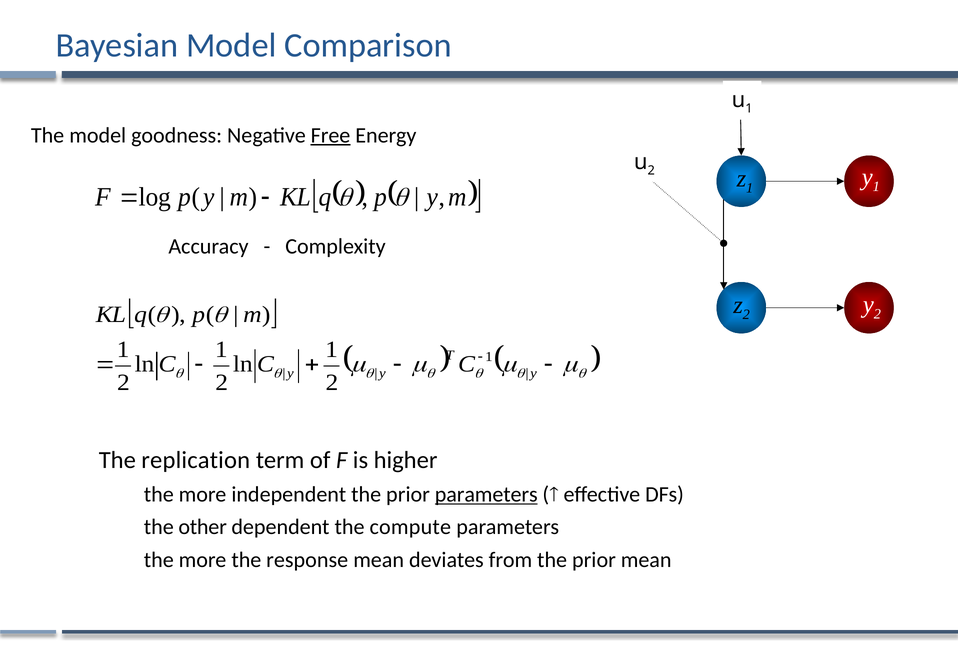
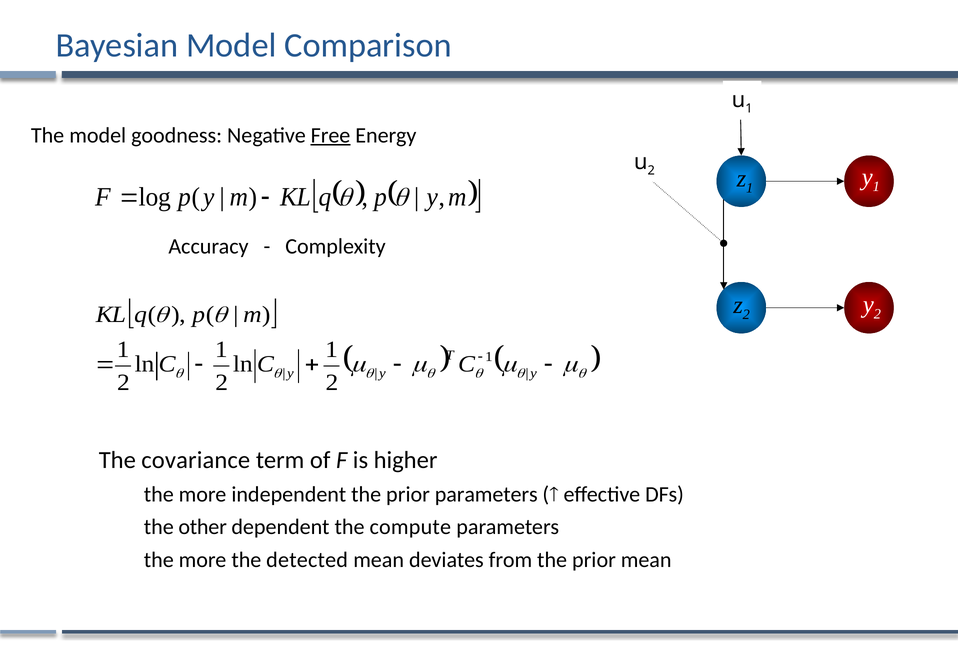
replication: replication -> covariance (196, 461)
parameters underline: present -> none (486, 495)
response: response -> detected (307, 560)
